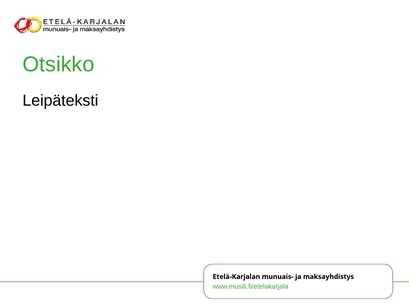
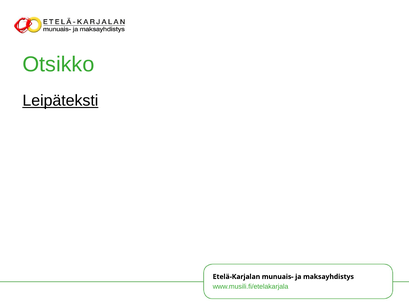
Leipäteksti underline: none -> present (60, 100)
